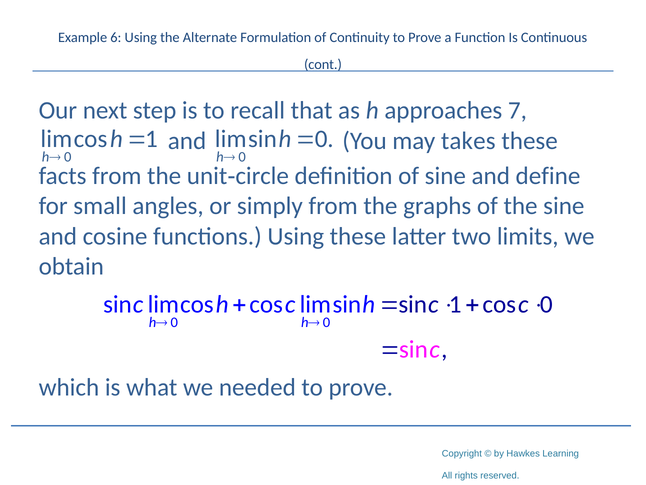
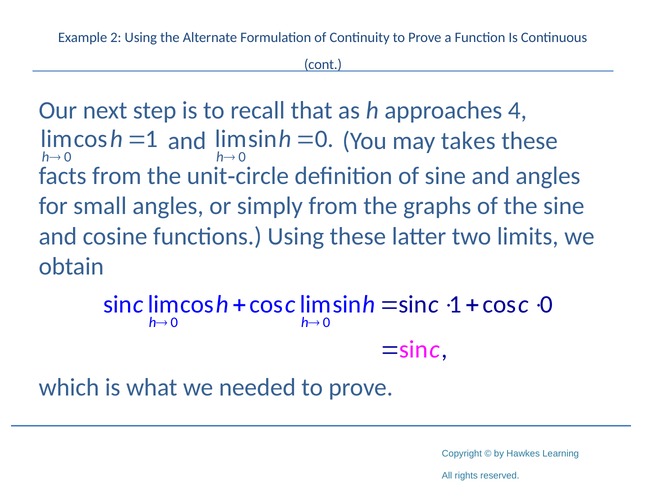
6: 6 -> 2 (116, 38)
7: 7 -> 4 (517, 110)
and define: define -> angles (548, 176)
